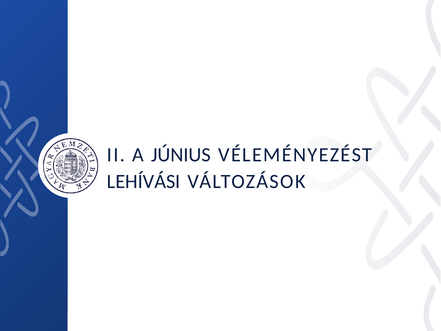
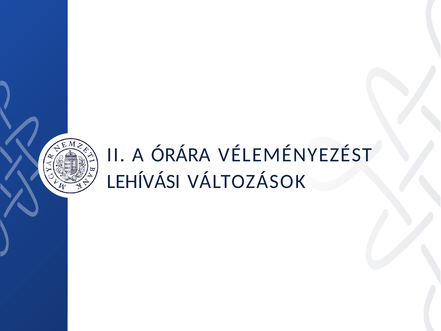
JÚNIUS: JÚNIUS -> ÓRÁRA (181, 155)
